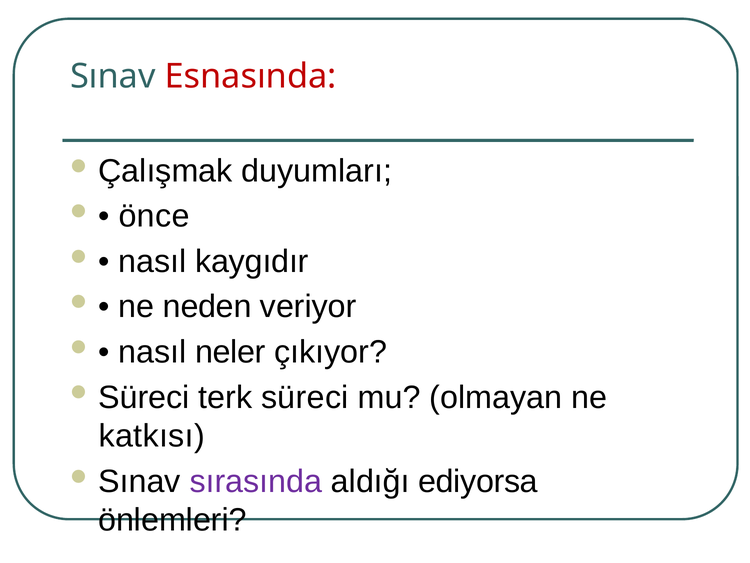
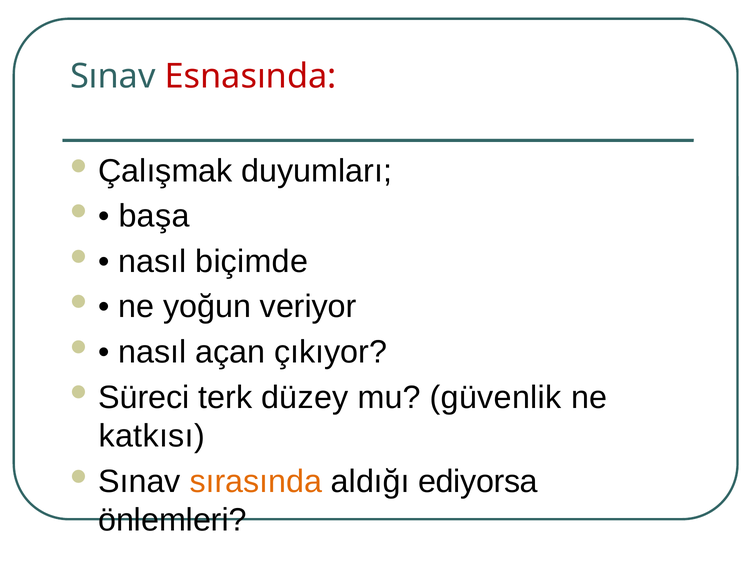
önce: önce -> başa (154, 216)
kaygıdır: kaygıdır -> biçimde (252, 261)
neden: neden -> yoğun (207, 307)
neler: neler -> açan (230, 352)
terk süreci: süreci -> düzey (305, 397)
olmayan: olmayan -> güvenlik (496, 397)
sırasında colour: purple -> orange (256, 481)
